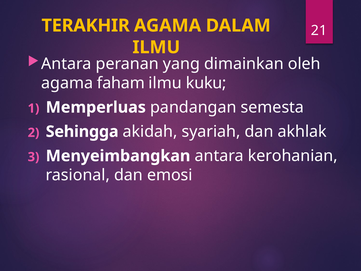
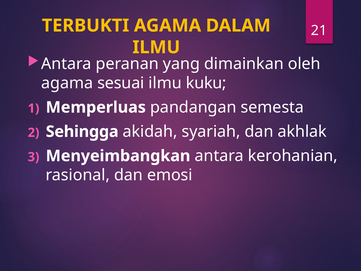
TERAKHIR: TERAKHIR -> TERBUKTI (86, 26)
faham: faham -> sesuai (121, 83)
